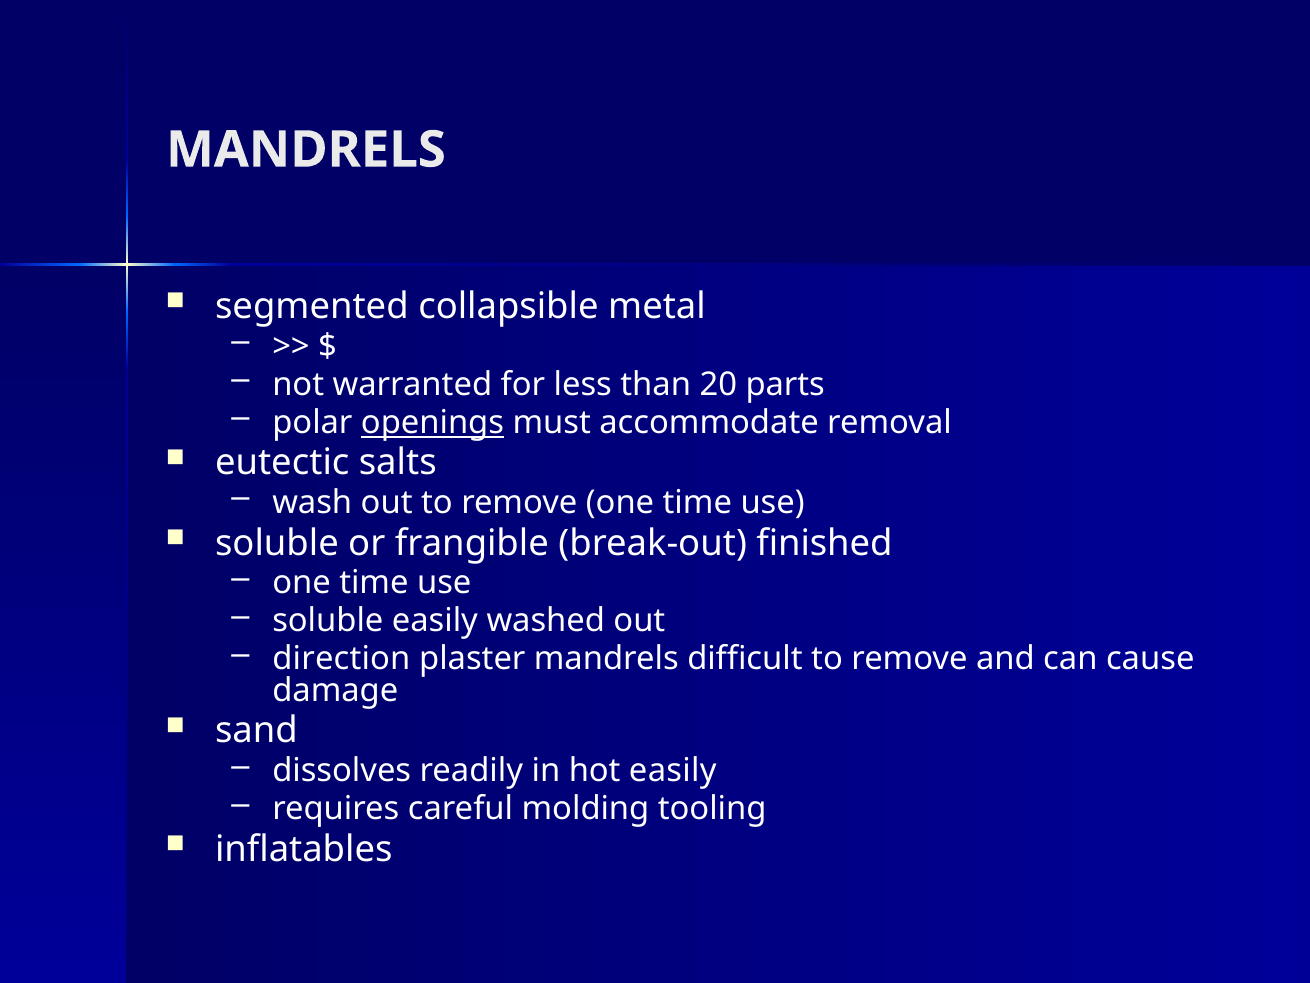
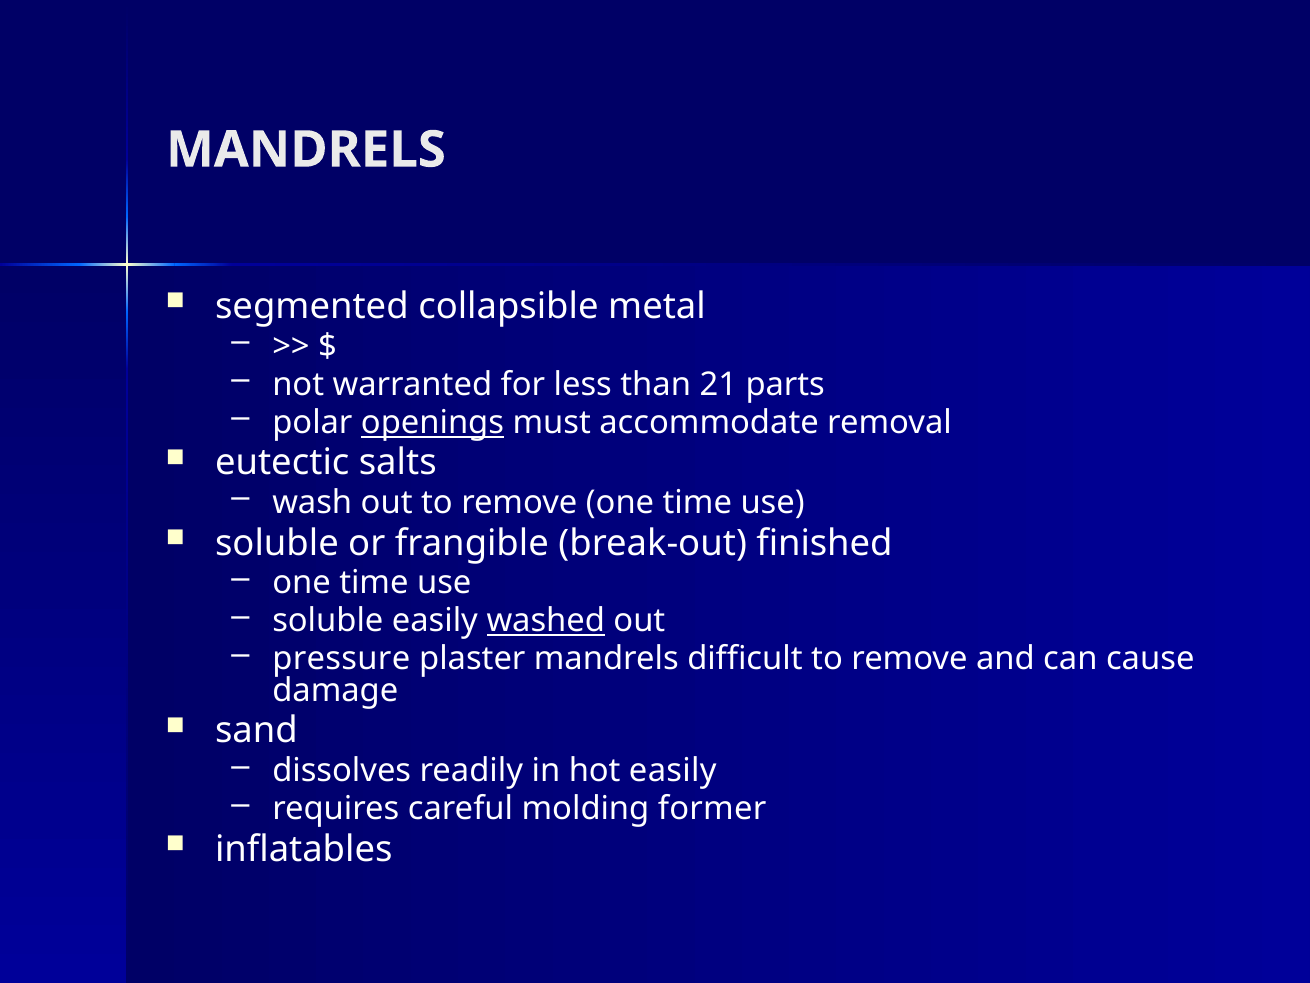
20: 20 -> 21 (718, 384)
washed underline: none -> present (546, 621)
direction: direction -> pressure (341, 659)
tooling: tooling -> former (712, 809)
